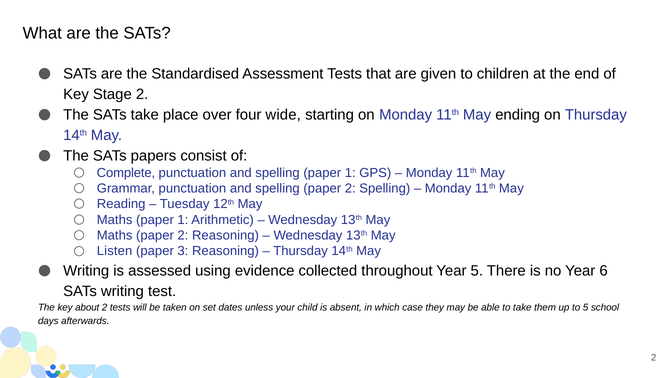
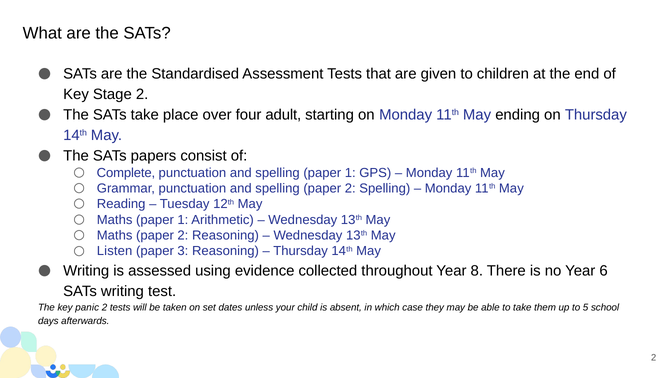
wide: wide -> adult (283, 115)
Year 5: 5 -> 8 (477, 271)
about: about -> panic (87, 308)
